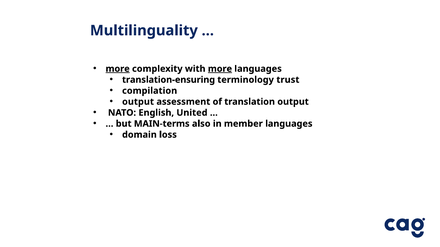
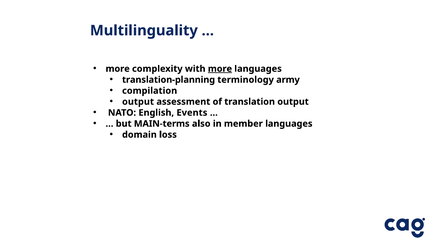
more underline: present -> none (118, 69)
translation-ensuring: translation-ensuring -> translation-planning (169, 80)
trust: trust -> army (288, 80)
United: United -> Events (192, 113)
